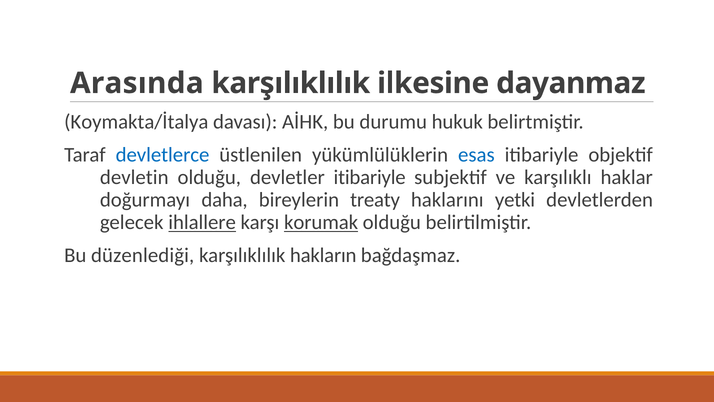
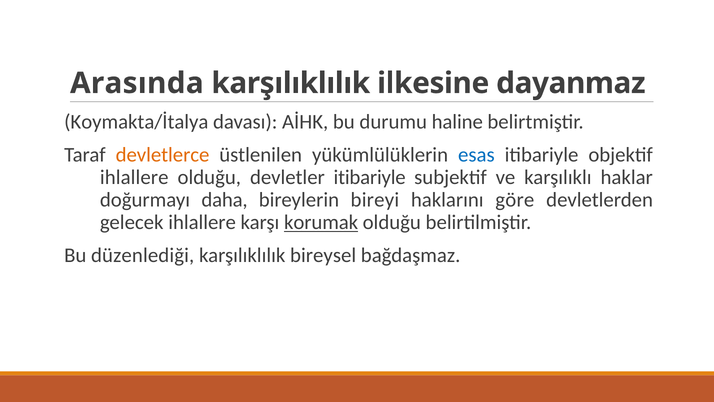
hukuk: hukuk -> haline (457, 122)
devletlerce colour: blue -> orange (163, 155)
devletin: devletin -> ihlallere (134, 177)
treaty: treaty -> bireyi (375, 200)
yetki: yetki -> göre (515, 200)
ihlallere underline: present -> none (202, 222)
hakların: hakların -> bireysel (323, 255)
